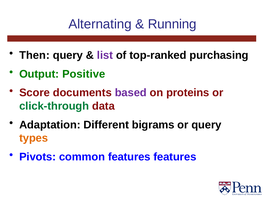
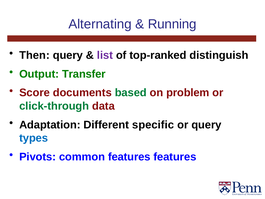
purchasing: purchasing -> distinguish (219, 55)
Positive: Positive -> Transfer (84, 74)
based colour: purple -> green (131, 93)
proteins: proteins -> problem (188, 93)
bigrams: bigrams -> specific (153, 125)
types colour: orange -> blue (34, 138)
